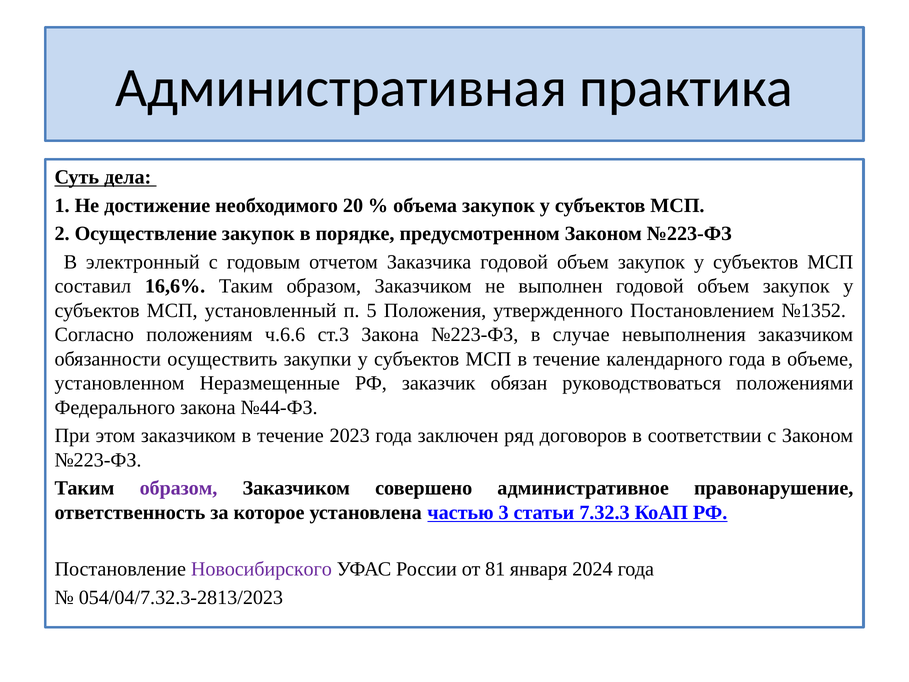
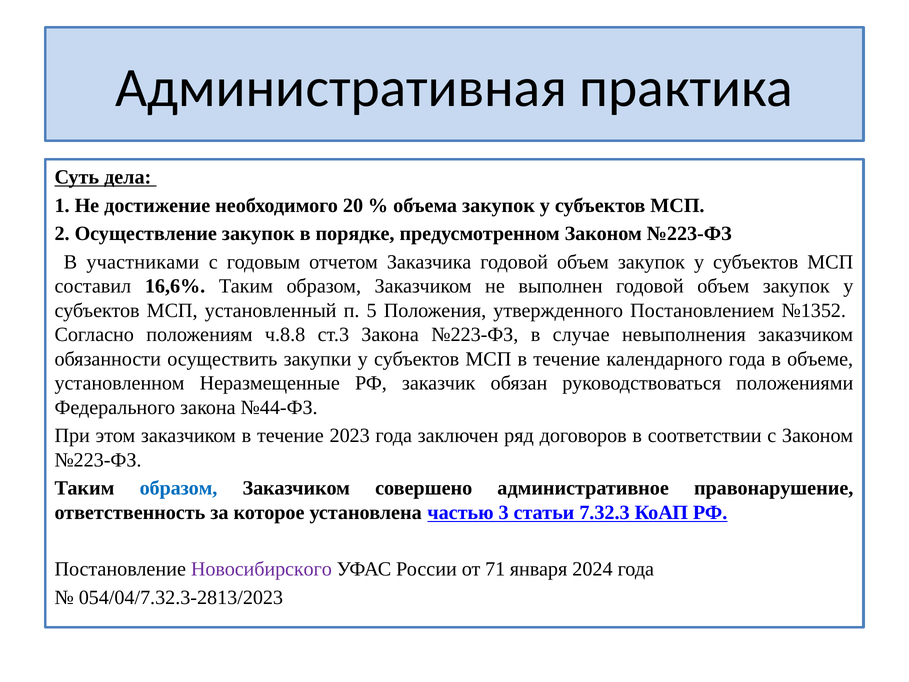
электронный: электронный -> участниками (143, 262)
ч.6.6: ч.6.6 -> ч.8.8 (285, 335)
образом colour: purple -> blue (179, 488)
81: 81 -> 71 (495, 569)
